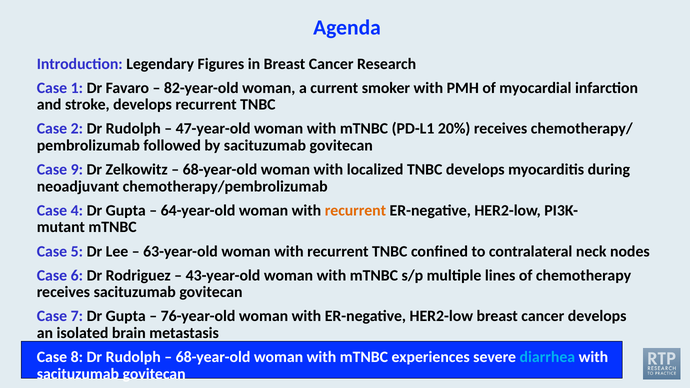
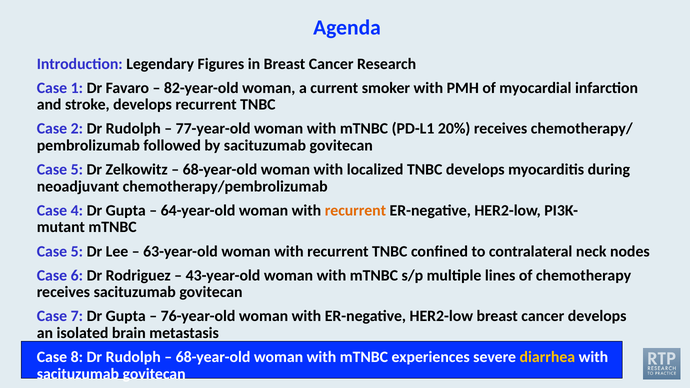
47-year-old: 47-year-old -> 77-year-old (213, 129)
9: 9 -> 5 (77, 170)
diarrhea colour: light blue -> yellow (547, 357)
